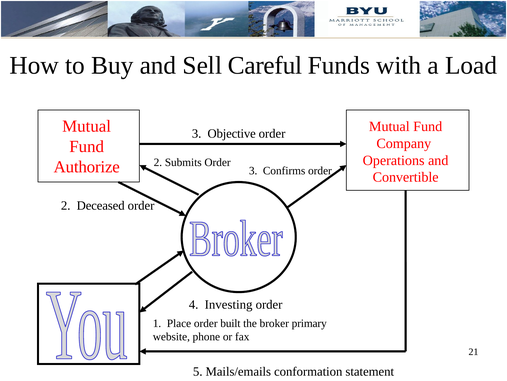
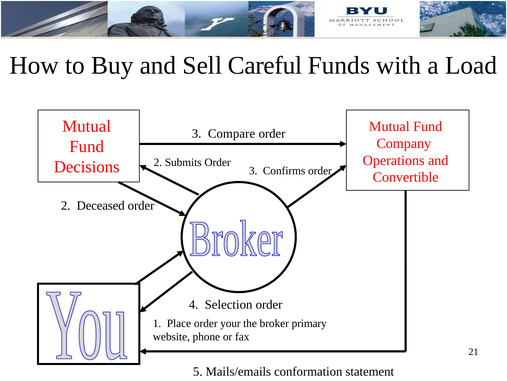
Objective: Objective -> Compare (232, 133)
Authorize: Authorize -> Decisions (87, 167)
Investing: Investing -> Selection (229, 304)
built: built -> your (230, 323)
